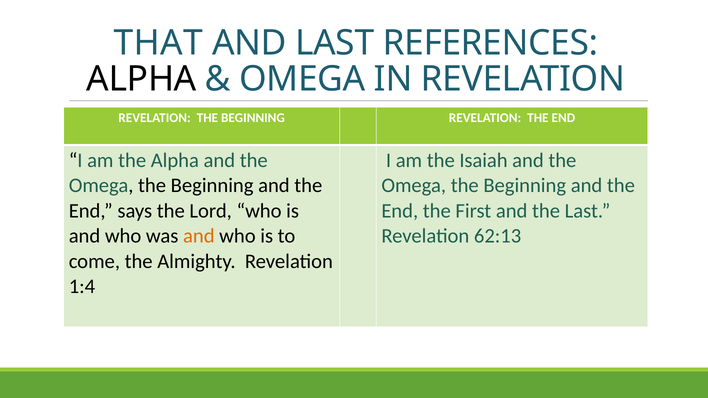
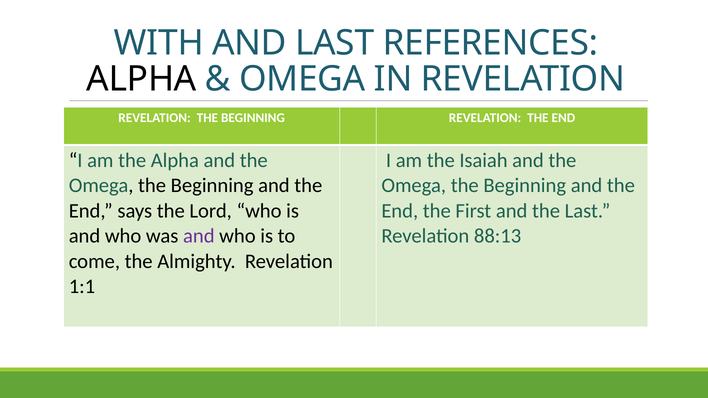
THAT: THAT -> WITH (159, 43)
and colour: orange -> purple (199, 236)
62:13: 62:13 -> 88:13 (498, 236)
1:4: 1:4 -> 1:1 (82, 287)
